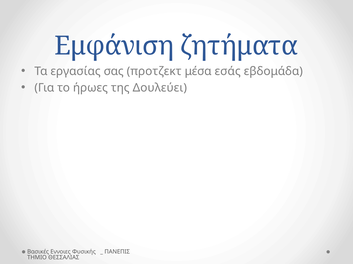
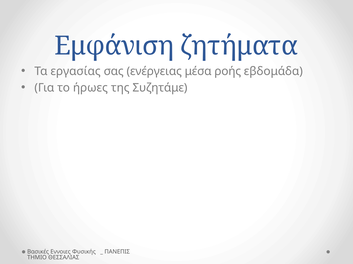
προτζεκτ: προτζεκτ -> ενέργειας (154, 71)
εσάς: εσάς -> ροής (228, 71)
Δουλεύει: Δουλεύει -> Συζητάμε (160, 88)
